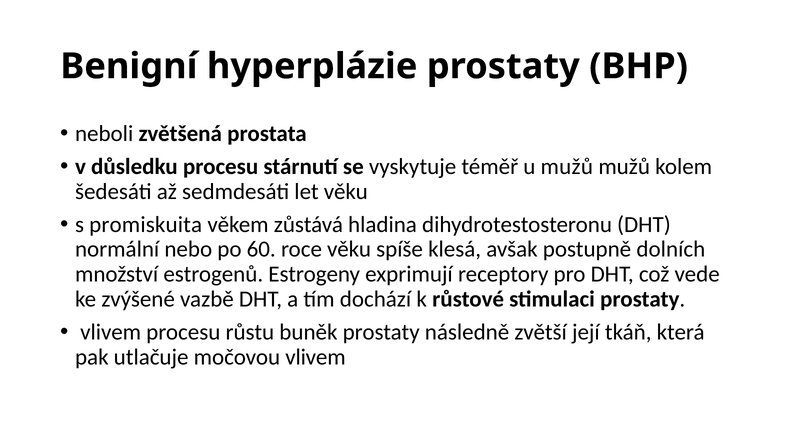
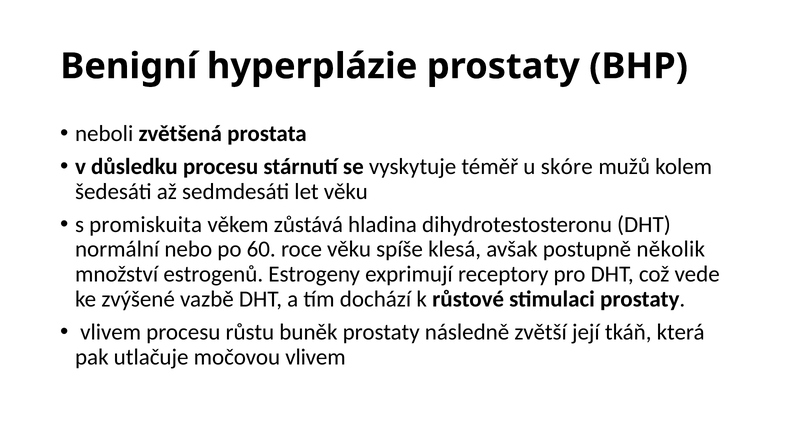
u mužů: mužů -> skóre (567, 167)
dolních: dolních -> několik (671, 250)
